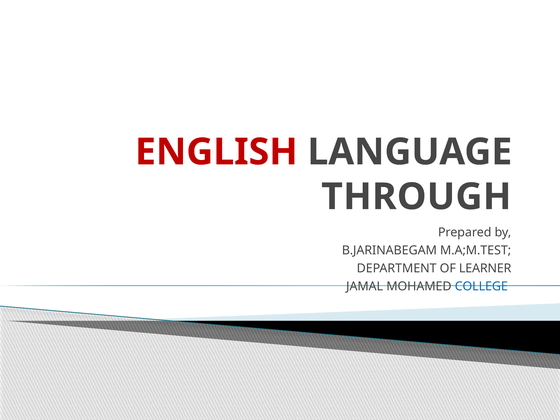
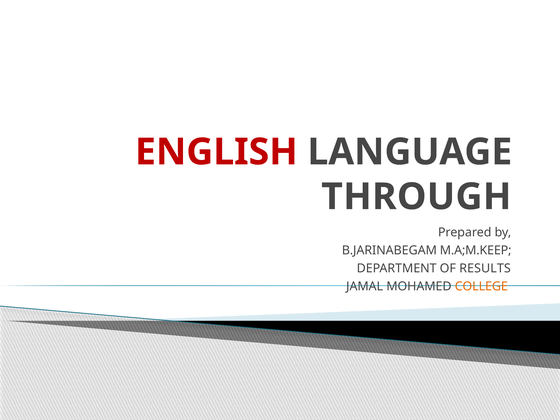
M.A;M.TEST: M.A;M.TEST -> M.A;M.KEEP (476, 250)
LEARNER: LEARNER -> RESULTS (485, 268)
COLLEGE colour: blue -> orange (481, 286)
